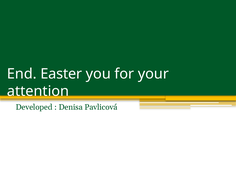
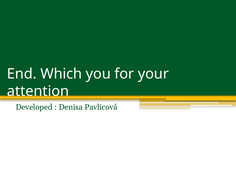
Easter: Easter -> Which (61, 74)
